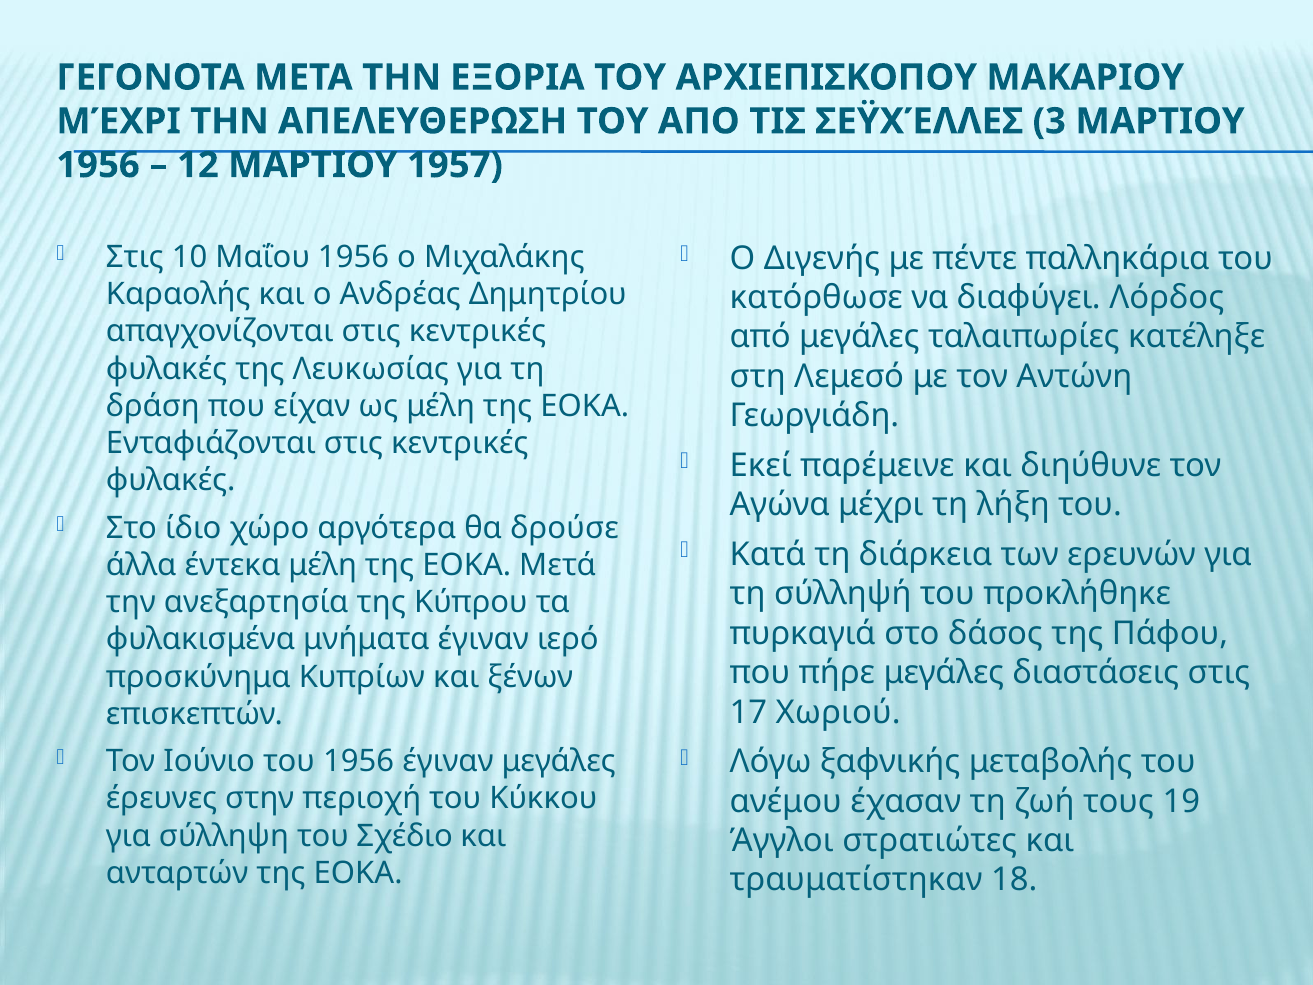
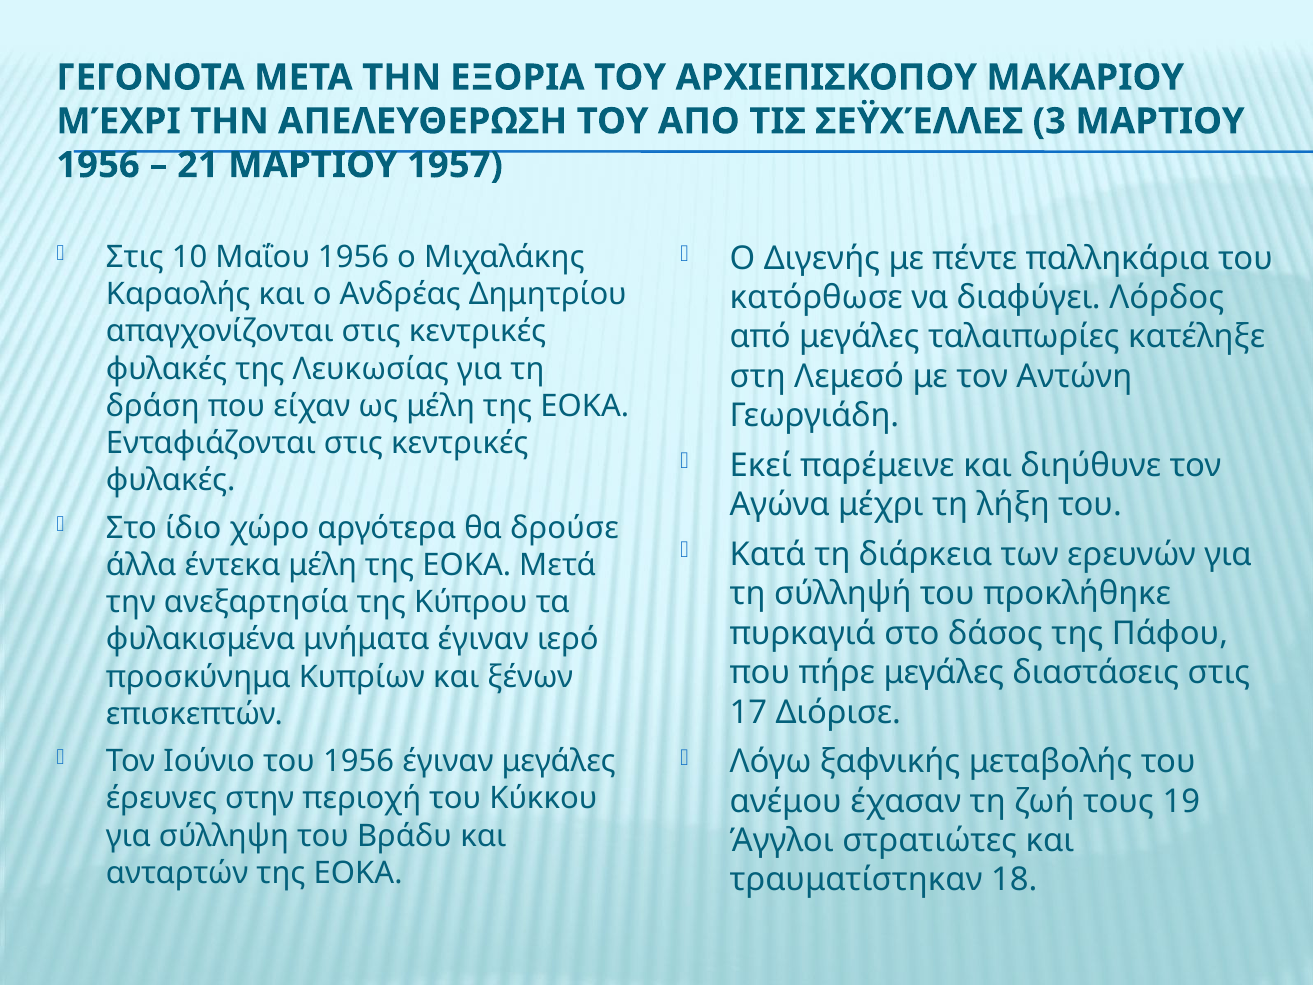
12: 12 -> 21 (198, 165)
Χωριού: Χωριού -> Διόρισε (838, 712)
Σχέδιο: Σχέδιο -> Βράδυ (405, 836)
